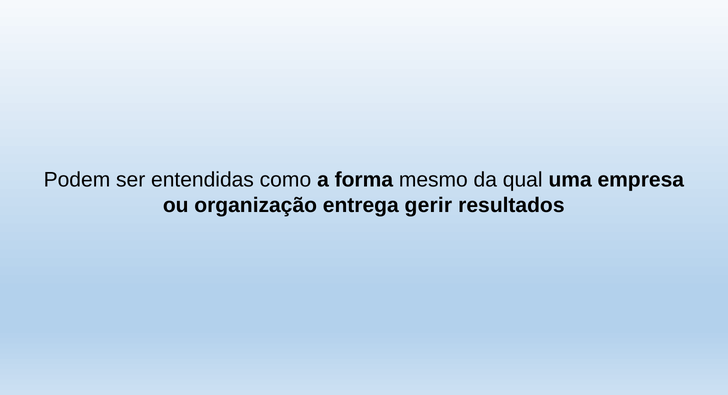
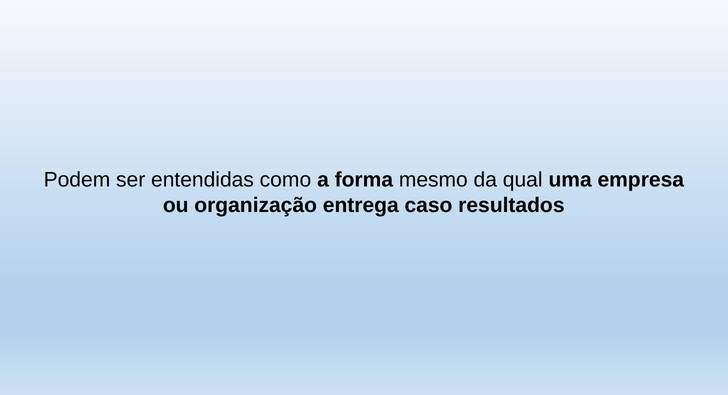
gerir: gerir -> caso (428, 205)
